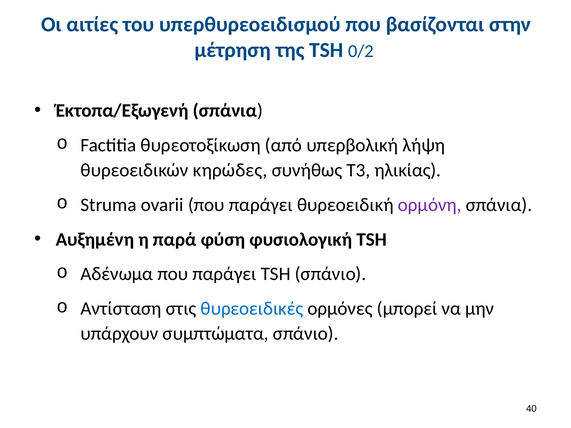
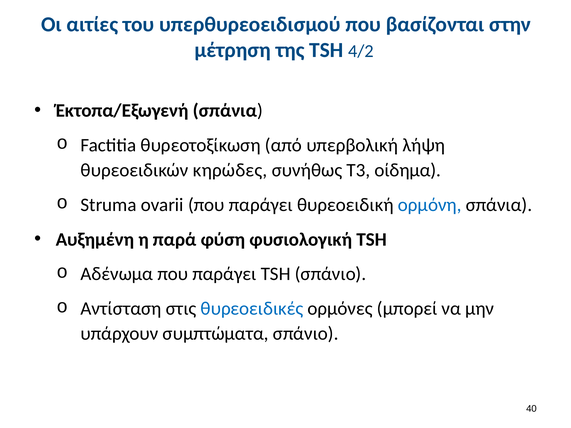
0/2: 0/2 -> 4/2 (361, 51)
ηλικίας: ηλικίας -> οίδημα (408, 170)
ορμόνη colour: purple -> blue (430, 205)
